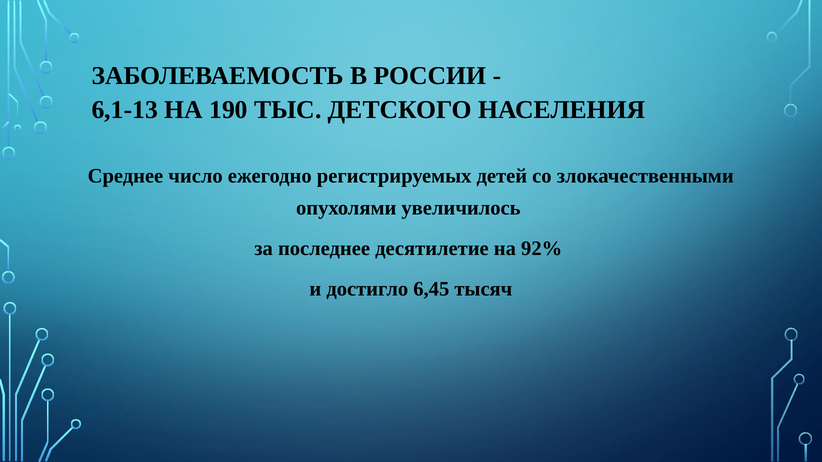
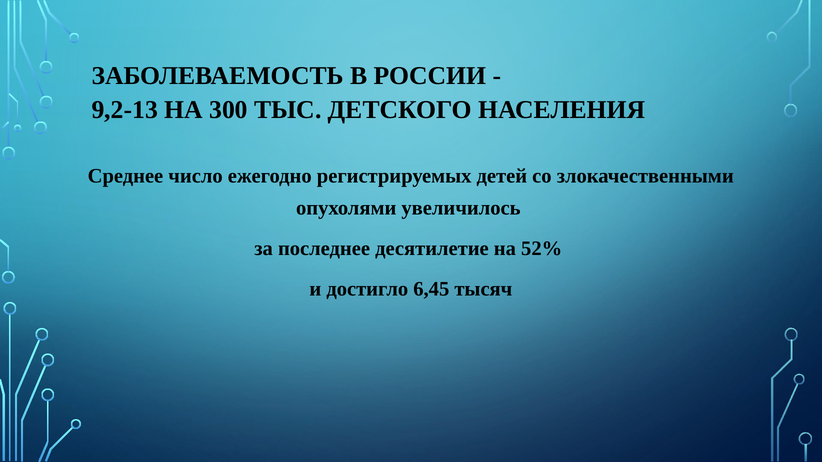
6,1-13: 6,1-13 -> 9,2-13 (125, 110)
190: 190 -> 300 (228, 110)
92%: 92% -> 52% (542, 249)
